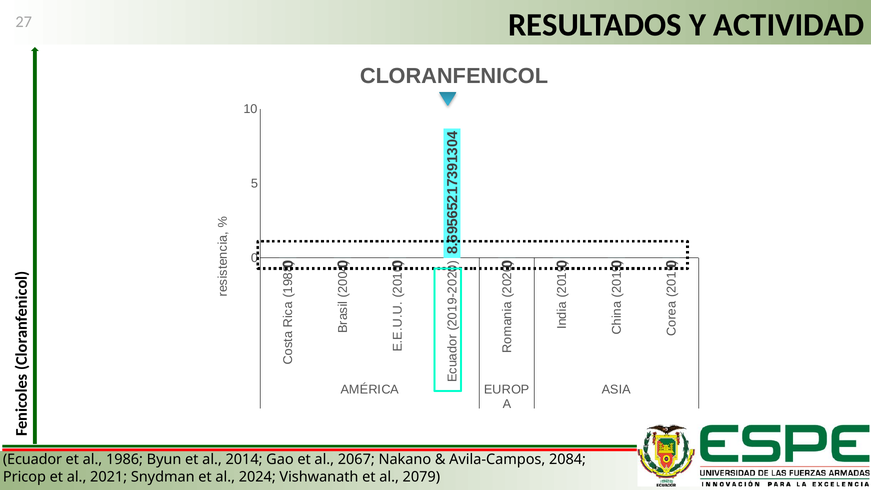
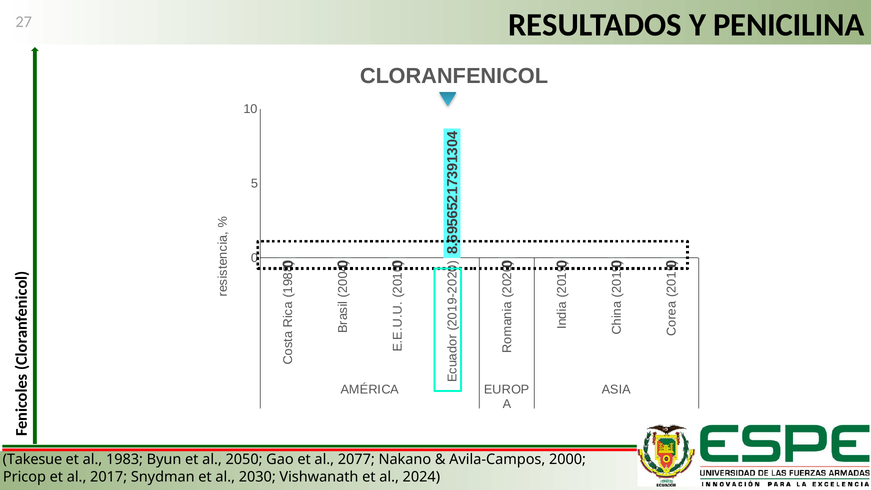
ACTIVIDAD: ACTIVIDAD -> PENICILINA (789, 25)
Ecuador: Ecuador -> Takesue (32, 460)
1986: 1986 -> 1983 (125, 460)
2014: 2014 -> 2050 (244, 460)
2067: 2067 -> 2077 (356, 460)
2084: 2084 -> 2000 (568, 460)
2021: 2021 -> 2017 (109, 477)
2024: 2024 -> 2030 (257, 477)
2079: 2079 -> 2024 (421, 477)
